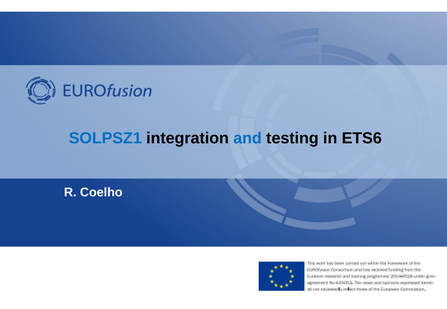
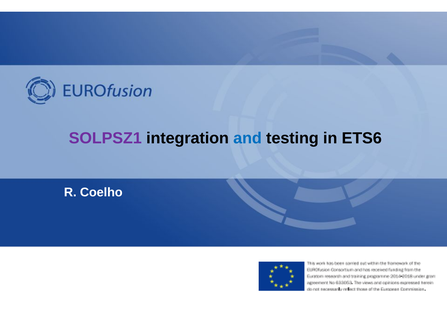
SOLPSZ1 colour: blue -> purple (105, 138)
